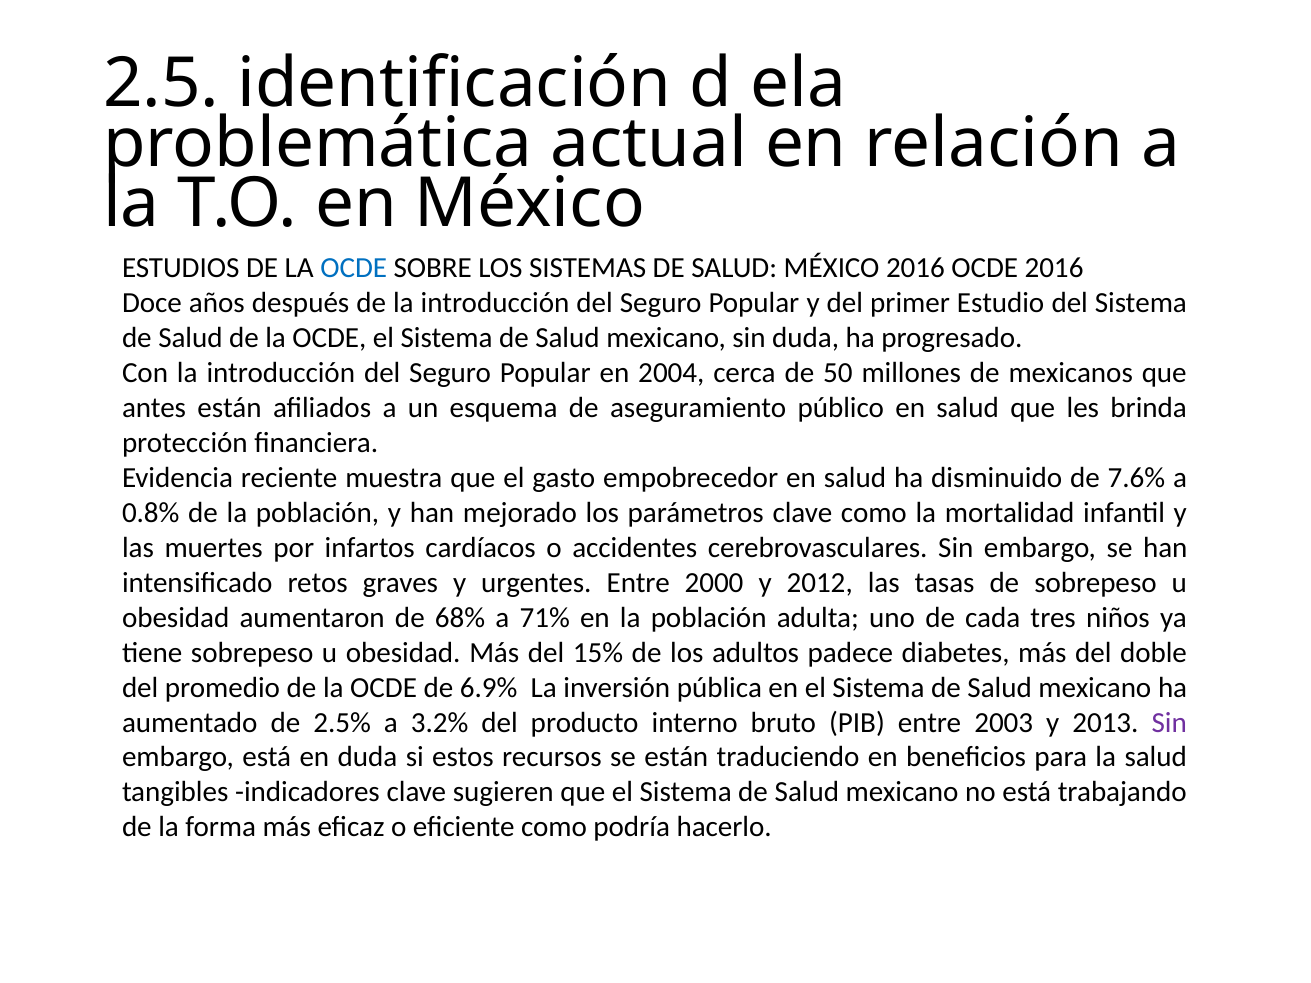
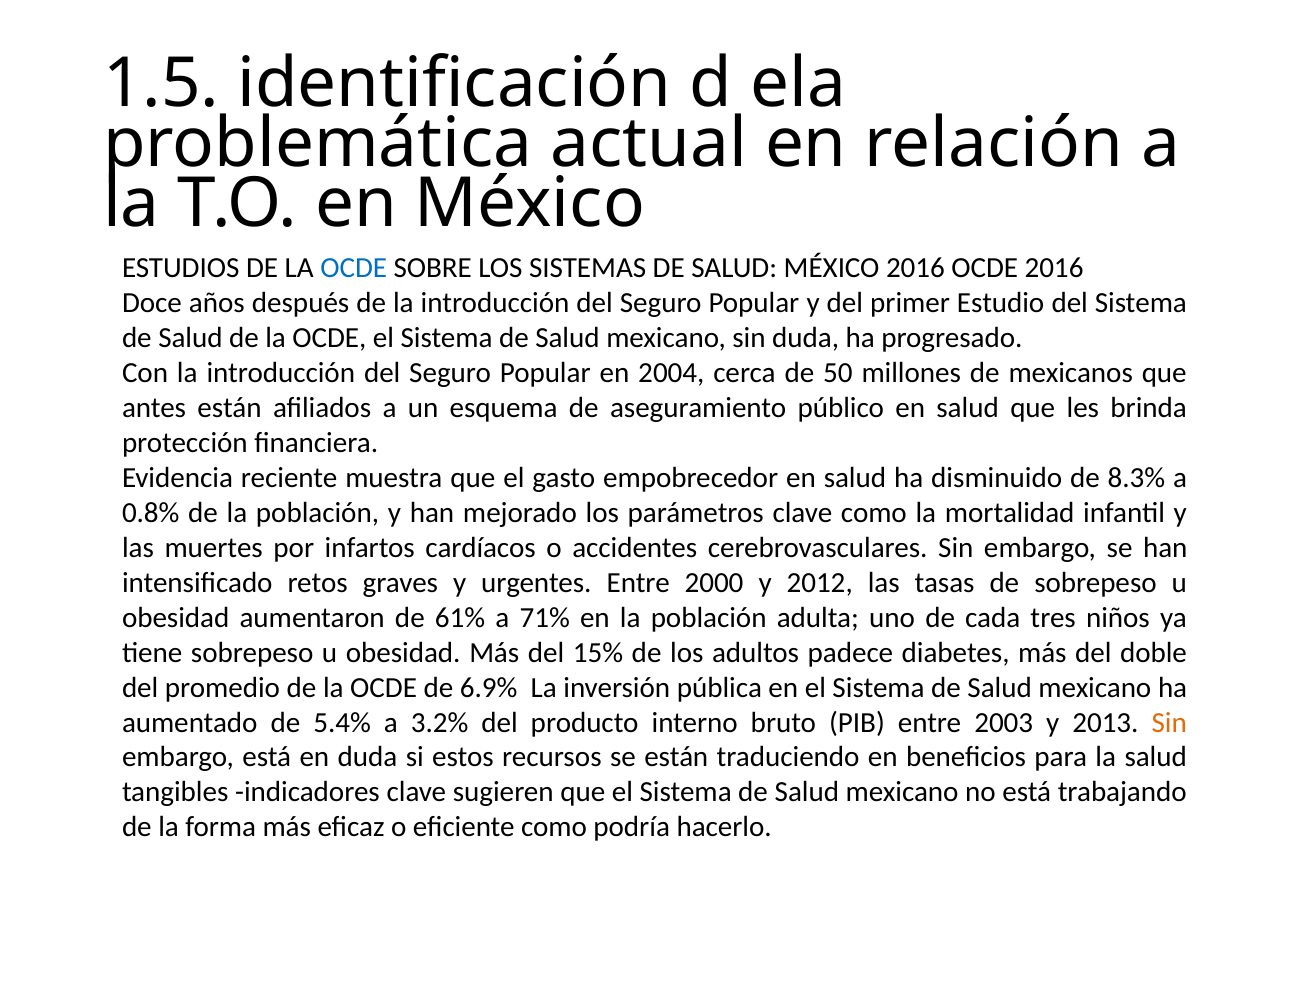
2.5: 2.5 -> 1.5 (161, 84)
7.6%: 7.6% -> 8.3% (1136, 478)
68%: 68% -> 61% (460, 618)
2.5%: 2.5% -> 5.4% (342, 723)
Sin colour: purple -> orange (1169, 723)
